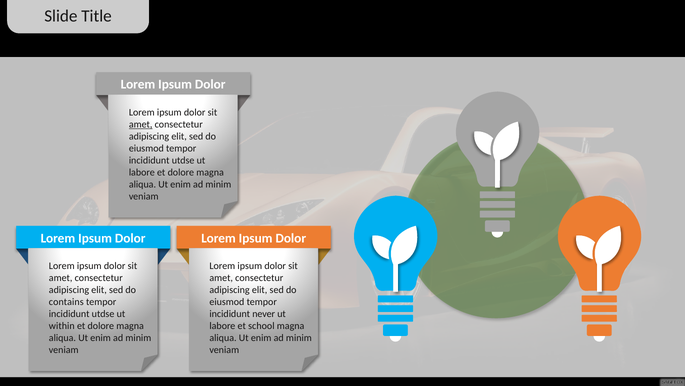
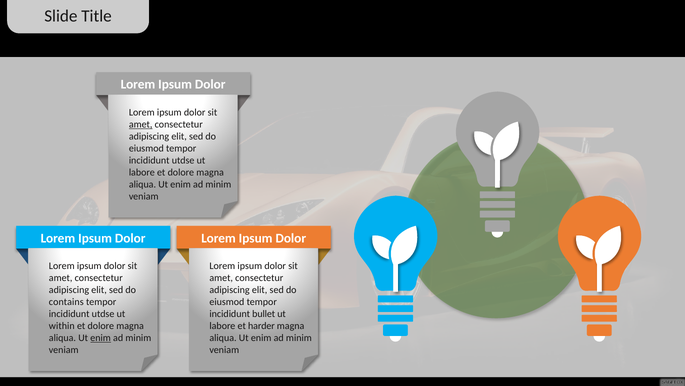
never: never -> bullet (264, 313)
school: school -> harder (261, 325)
enim underline: none -> present (101, 337)
